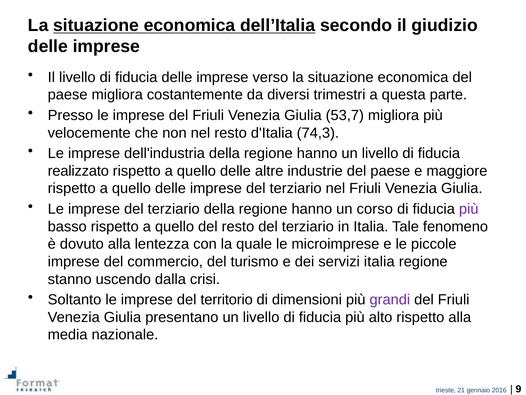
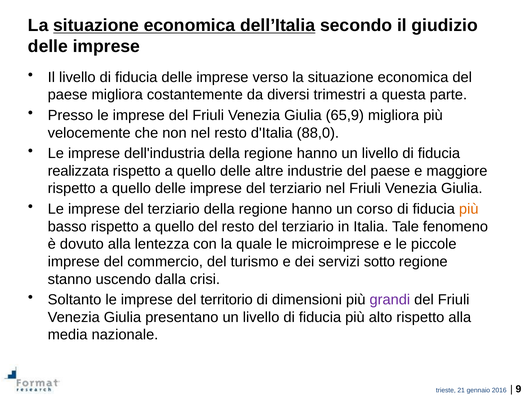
53,7: 53,7 -> 65,9 (345, 115)
74,3: 74,3 -> 88,0 (318, 133)
realizzato: realizzato -> realizzata (78, 171)
più colour: purple -> orange (469, 209)
servizi italia: italia -> sotto (379, 261)
